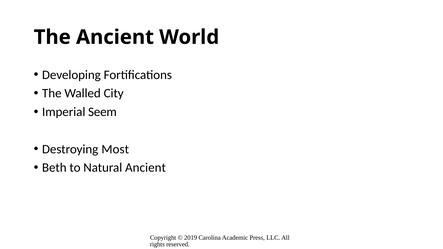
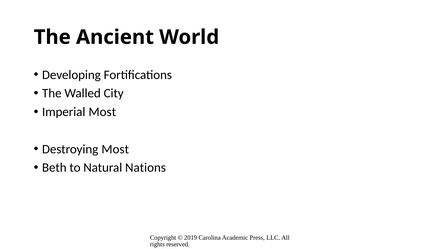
Imperial Seem: Seem -> Most (102, 112)
Natural Ancient: Ancient -> Nations (146, 168)
